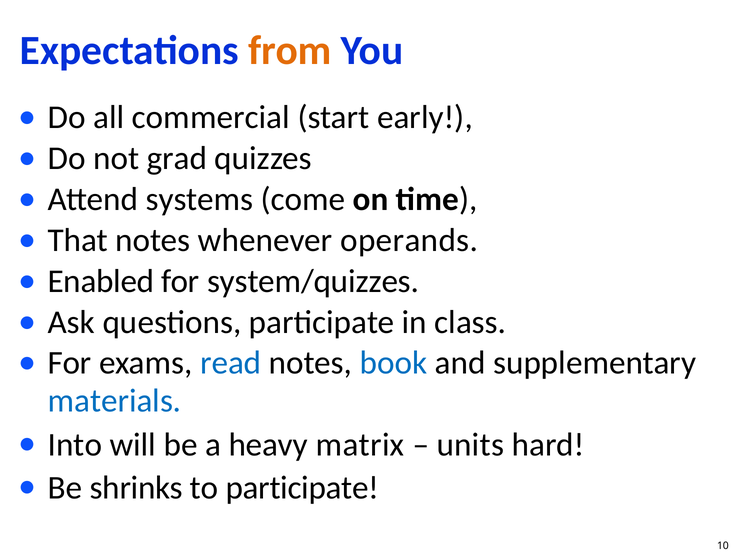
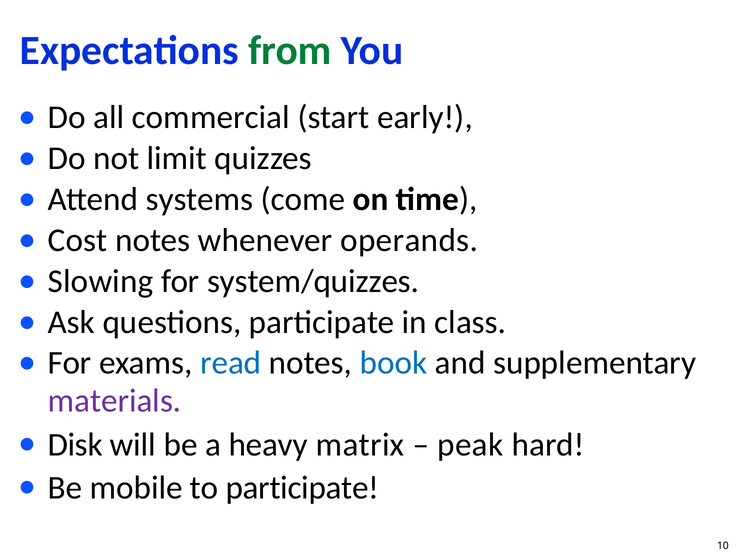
from colour: orange -> green (290, 51)
grad: grad -> limit (177, 158)
That: That -> Cost (78, 240)
Enabled: Enabled -> Slowing (101, 281)
materials colour: blue -> purple (115, 401)
Into: Into -> Disk (75, 445)
units: units -> peak (470, 445)
shrinks: shrinks -> mobile (136, 488)
